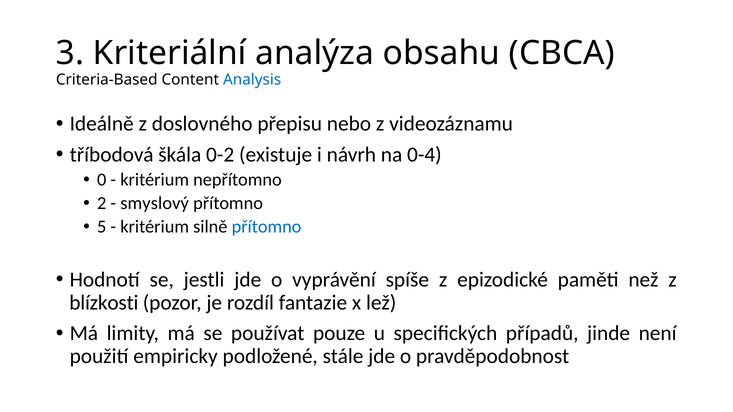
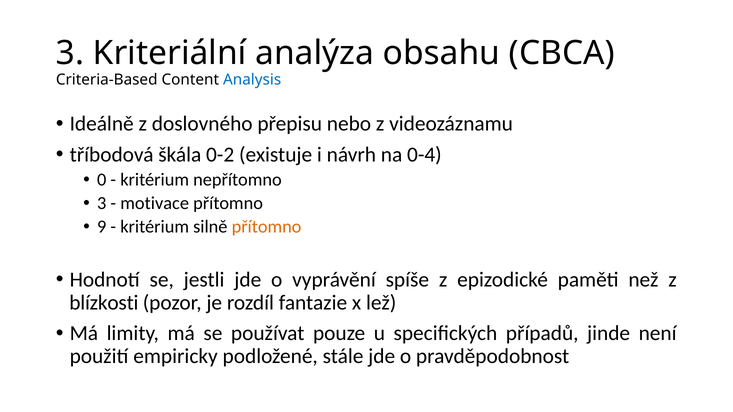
2: 2 -> 3 (102, 204)
smyslový: smyslový -> motivace (155, 204)
5: 5 -> 9 (102, 227)
přítomno colour: blue -> orange (267, 227)
